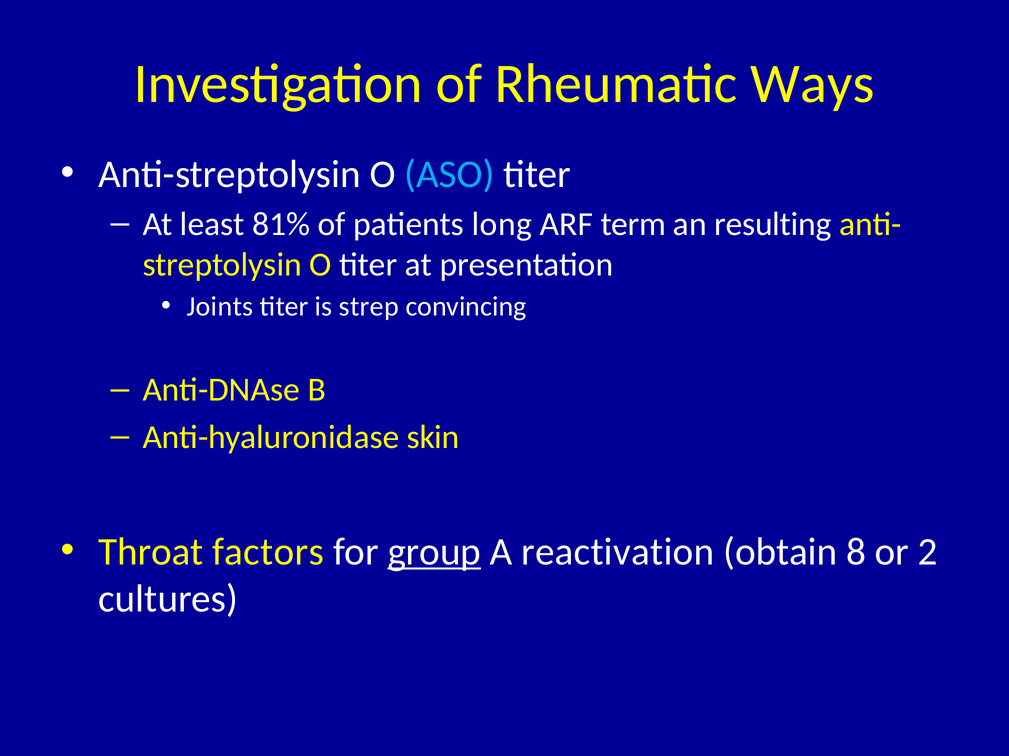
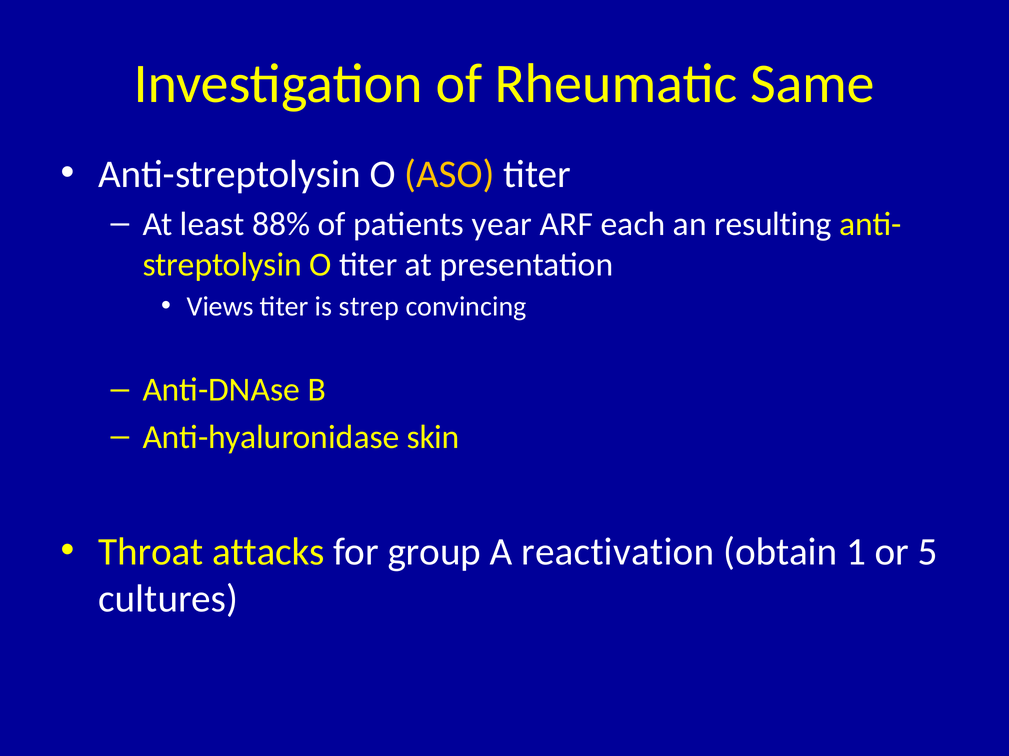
Ways: Ways -> Same (812, 84)
ASO colour: light blue -> yellow (450, 174)
81%: 81% -> 88% (281, 224)
long: long -> year (502, 224)
term: term -> each (633, 224)
Joints: Joints -> Views (220, 307)
factors: factors -> attacks (268, 552)
group underline: present -> none (434, 552)
8: 8 -> 1 (856, 552)
2: 2 -> 5 (928, 552)
